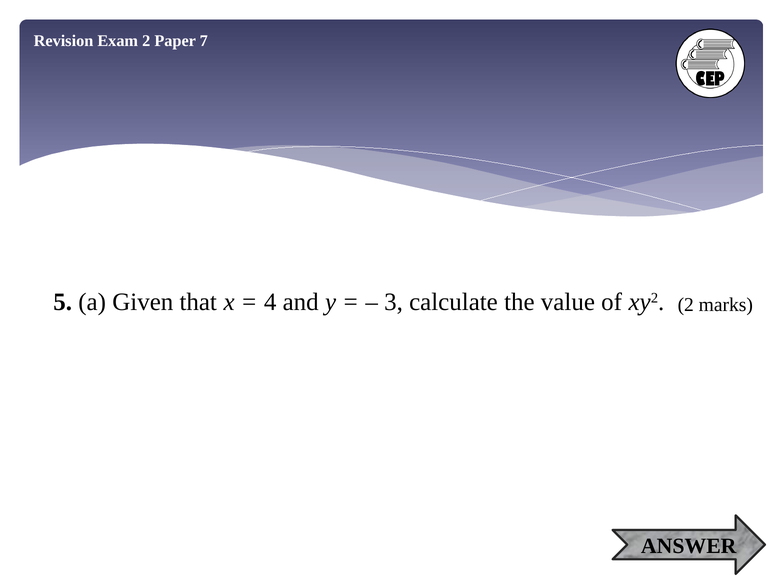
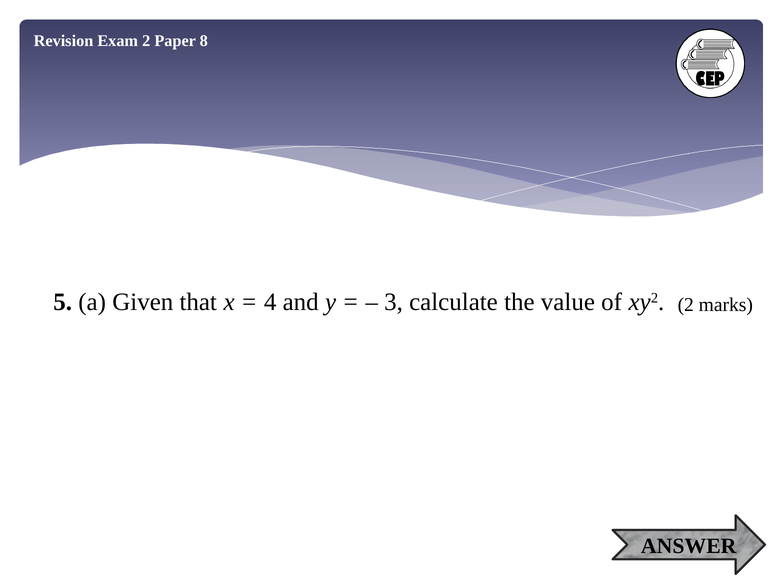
7: 7 -> 8 (204, 41)
